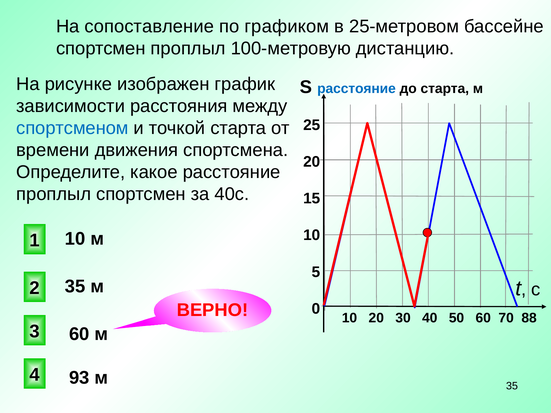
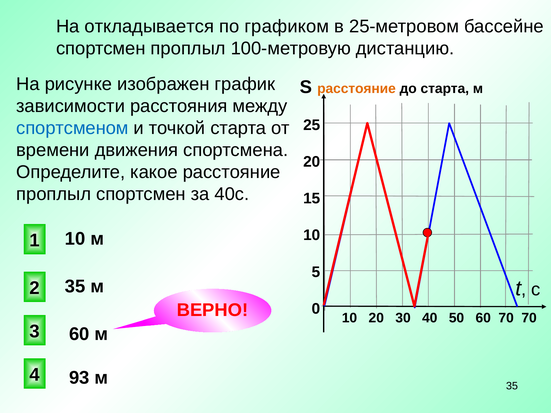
сопоставление: сопоставление -> откладывается (149, 26)
расстояние colour: blue -> orange (356, 89)
70 88: 88 -> 70 (529, 318)
